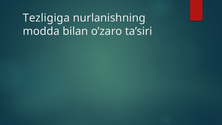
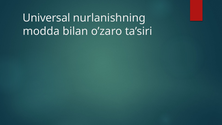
Tezligiga: Tezligiga -> Universal (46, 18)
